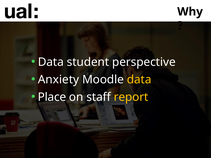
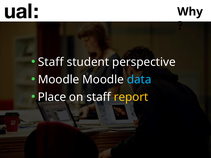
Data: Data -> Staff (51, 62)
Anxiety: Anxiety -> Moodle (59, 80)
data colour: yellow -> light blue (139, 80)
